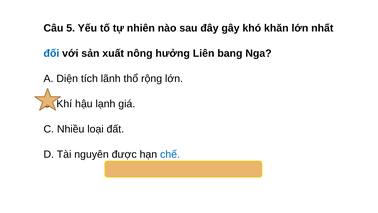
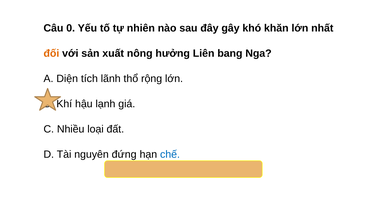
5: 5 -> 0 (71, 28)
đối colour: blue -> orange (51, 53)
được: được -> đứng (124, 154)
